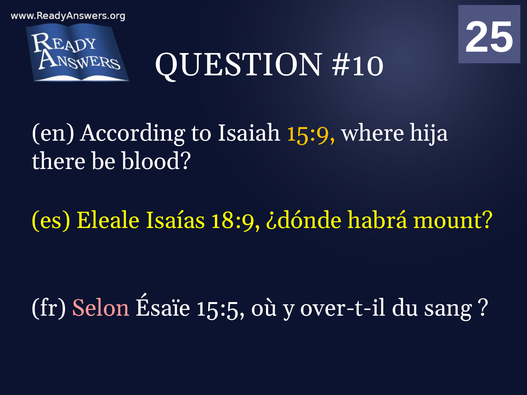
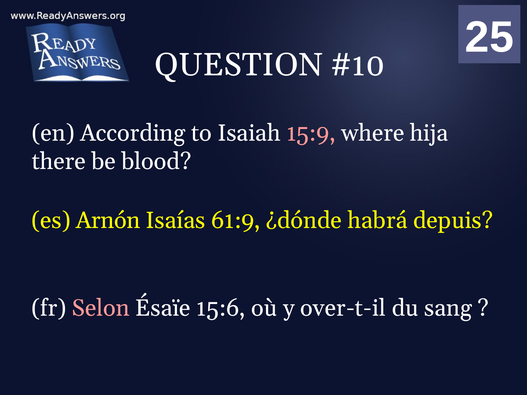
15:9 colour: yellow -> pink (311, 133)
Eleale: Eleale -> Arnón (108, 221)
18:9: 18:9 -> 61:9 (236, 221)
mount: mount -> depuis (453, 221)
15:5: 15:5 -> 15:6 (221, 308)
